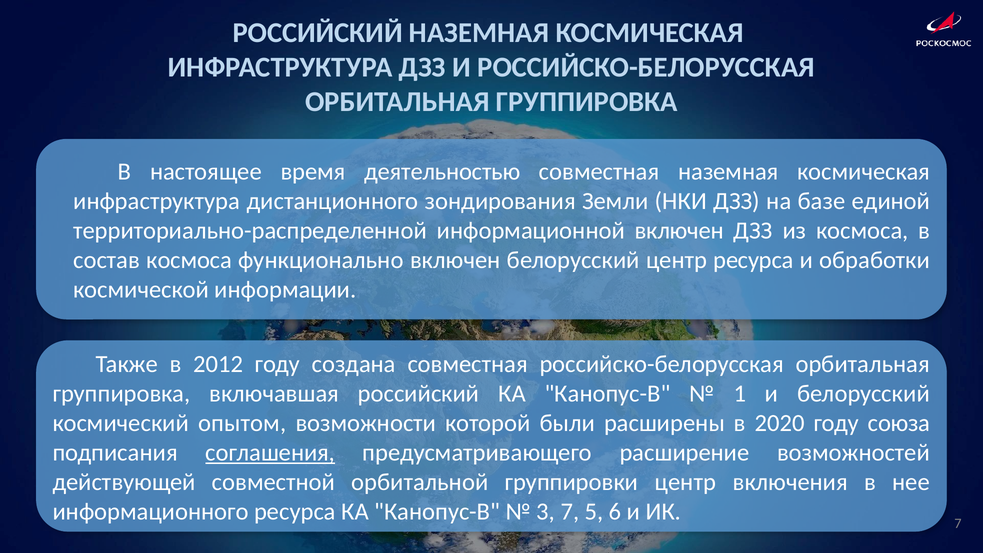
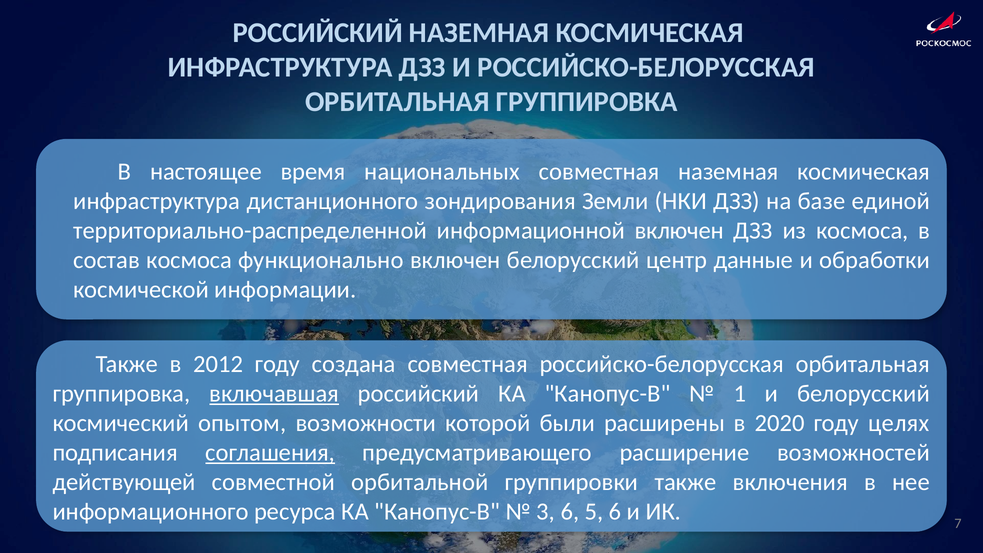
деятельностью: деятельностью -> национальных (442, 172)
центр ресурса: ресурса -> данные (753, 260)
включавшая underline: none -> present (274, 393)
союза: союза -> целях (899, 423)
группировки центр: центр -> также (686, 482)
3 7: 7 -> 6 (570, 511)
